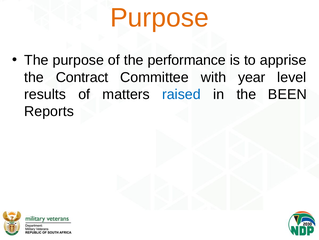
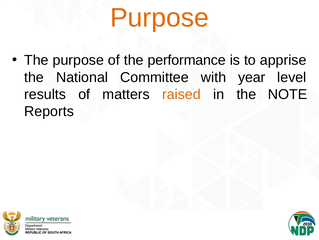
Contract: Contract -> National (82, 77)
raised colour: blue -> orange (181, 94)
BEEN: BEEN -> NOTE (288, 94)
